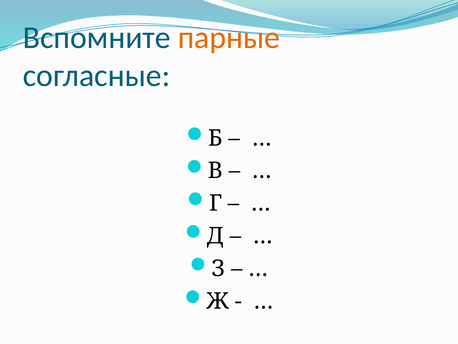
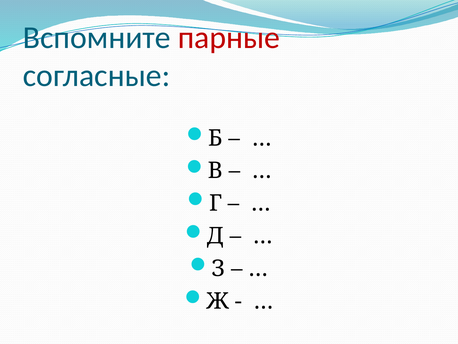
парные colour: orange -> red (229, 37)
